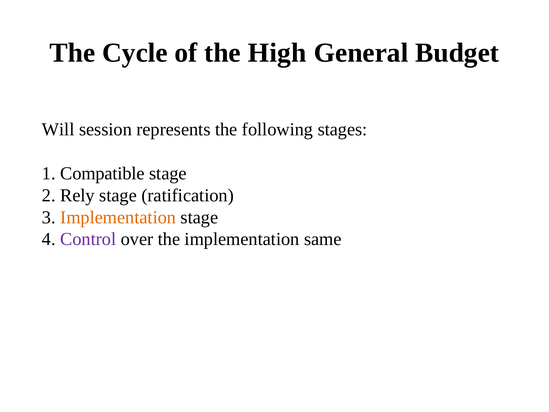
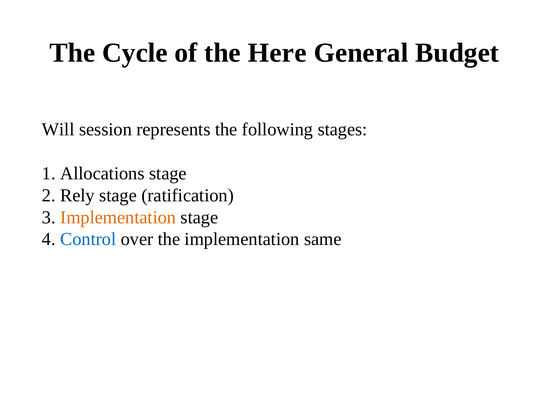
High: High -> Here (277, 53)
Compatible: Compatible -> Allocations (102, 173)
Control colour: purple -> blue (88, 239)
